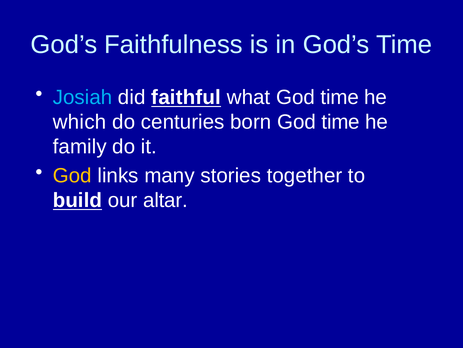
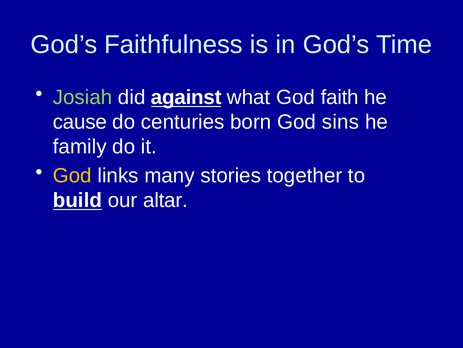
Josiah colour: light blue -> light green (83, 97)
faithful: faithful -> against (186, 97)
what God time: time -> faith (340, 97)
which: which -> cause (80, 122)
time: time -> sins (340, 122)
